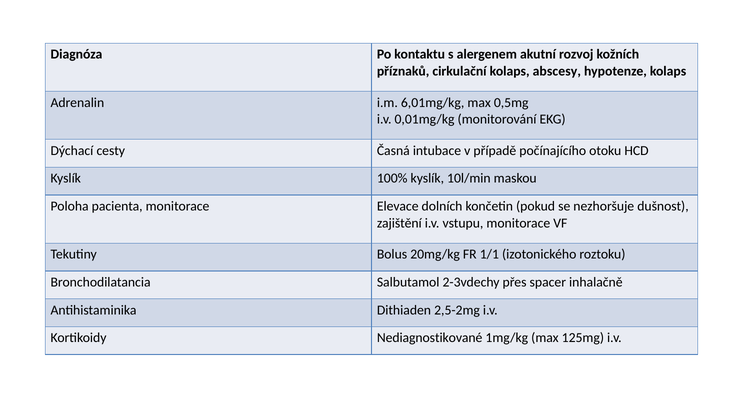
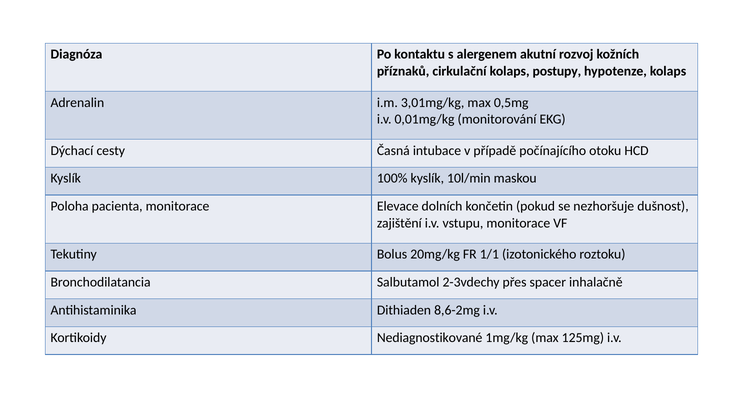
abscesy: abscesy -> postupy (557, 71)
6,01mg/kg: 6,01mg/kg -> 3,01mg/kg (433, 102)
2,5-2mg: 2,5-2mg -> 8,6-2mg (457, 310)
